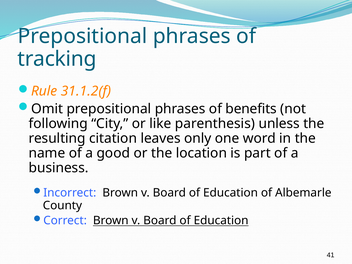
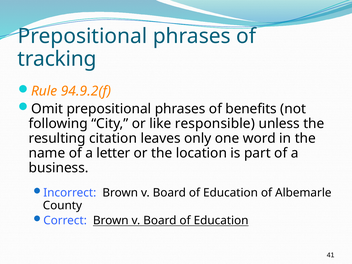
31.1.2(f: 31.1.2(f -> 94.9.2(f (86, 91)
parenthesis: parenthesis -> responsible (215, 124)
good: good -> letter (113, 153)
